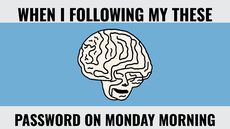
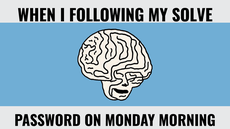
THESE: THESE -> SOLVE (192, 16)
